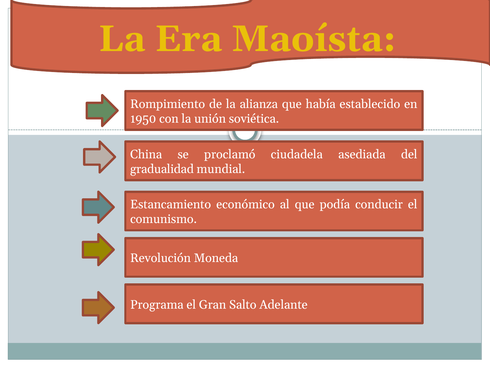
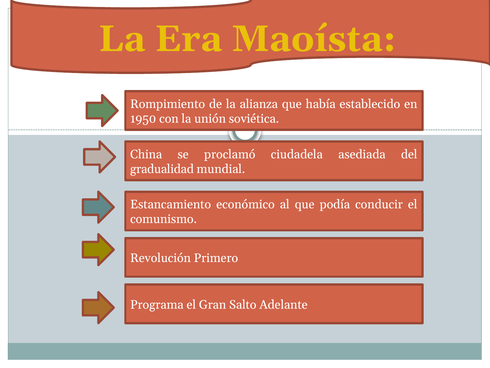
Moneda: Moneda -> Primero (216, 258)
